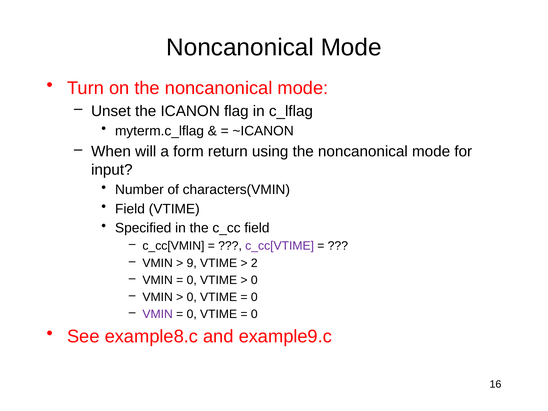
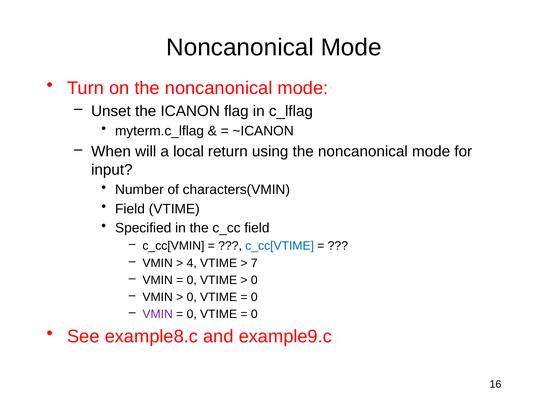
form: form -> local (189, 151)
c_cc[VTIME colour: purple -> blue (280, 246)
9: 9 -> 4 (192, 263)
2: 2 -> 7 (254, 263)
